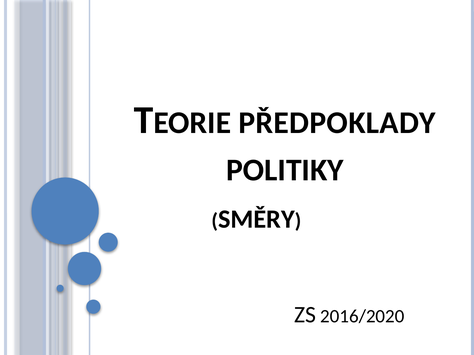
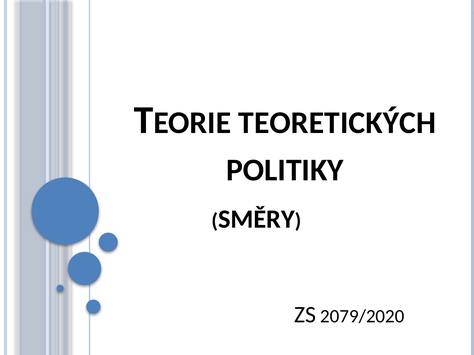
PŘEDPOKLADY: PŘEDPOKLADY -> TEORETICKÝCH (337, 123)
2016/2020: 2016/2020 -> 2079/2020 (362, 317)
